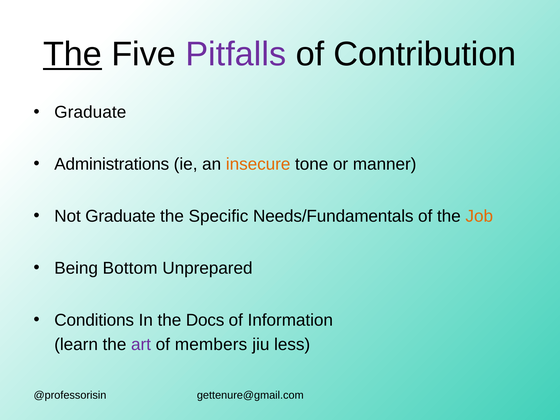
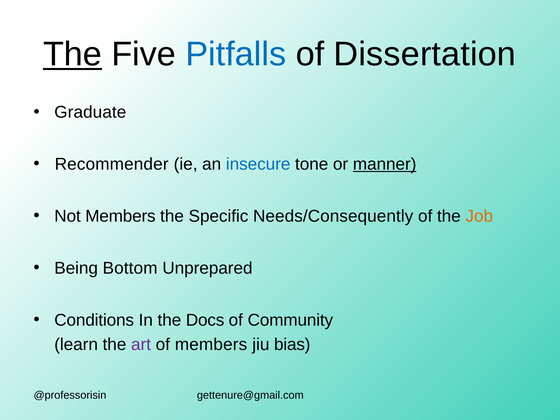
Pitfalls colour: purple -> blue (236, 54)
Contribution: Contribution -> Dissertation (425, 54)
Administrations: Administrations -> Recommender (112, 164)
insecure colour: orange -> blue (258, 164)
manner underline: none -> present (385, 164)
Not Graduate: Graduate -> Members (120, 216)
Needs/Fundamentals: Needs/Fundamentals -> Needs/Consequently (333, 216)
Information: Information -> Community (290, 320)
less: less -> bias (292, 345)
